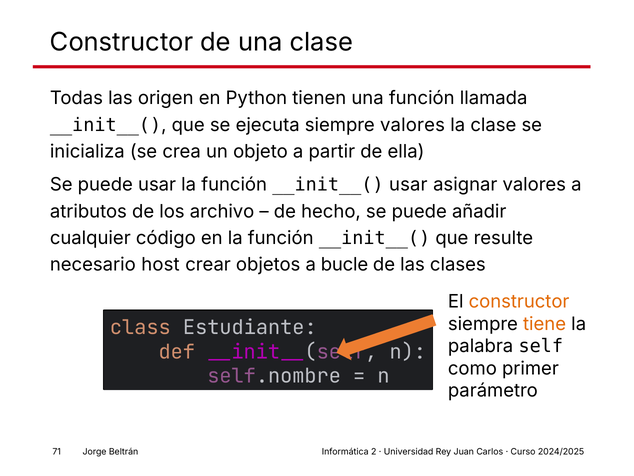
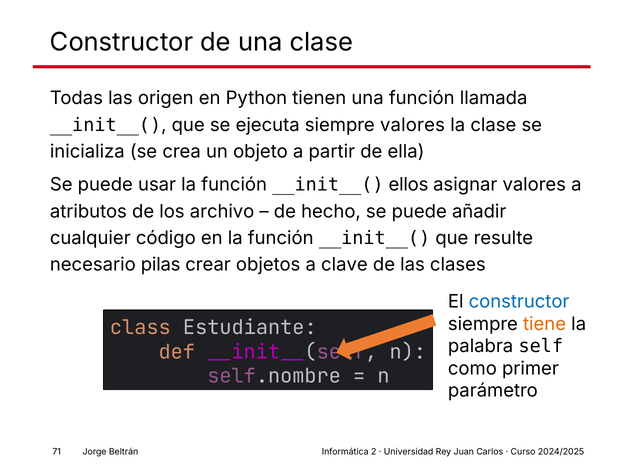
__init__( usar: usar -> ellos (408, 185)
host: host -> pilas (161, 265)
bucle: bucle -> clave (344, 265)
constructor colour: orange -> blue (519, 302)
